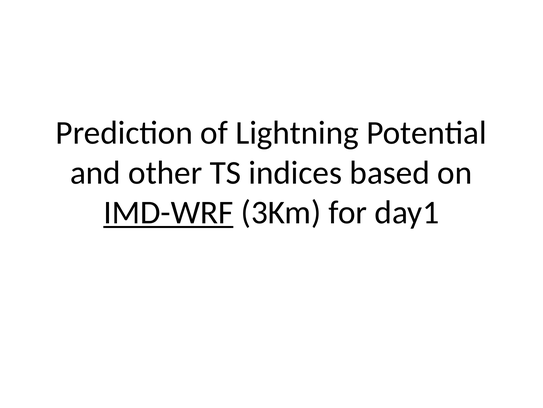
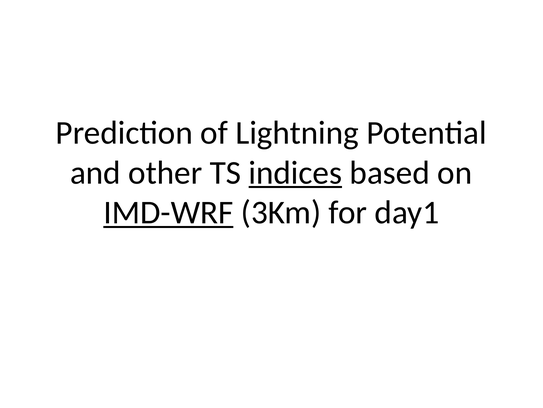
indices underline: none -> present (295, 172)
